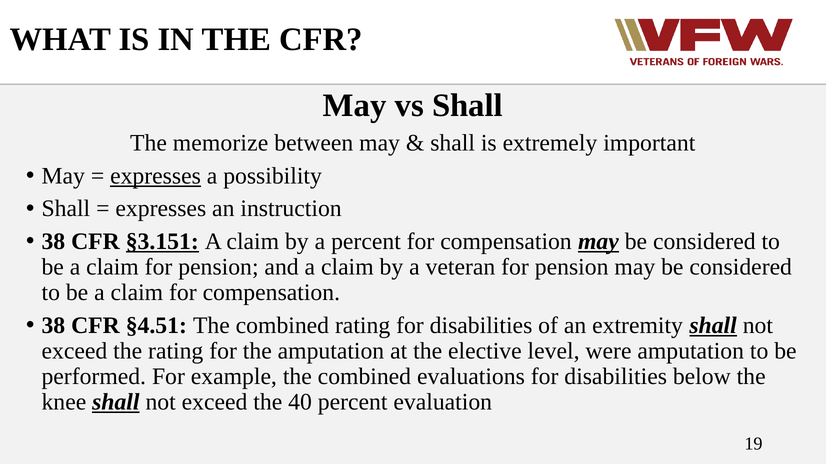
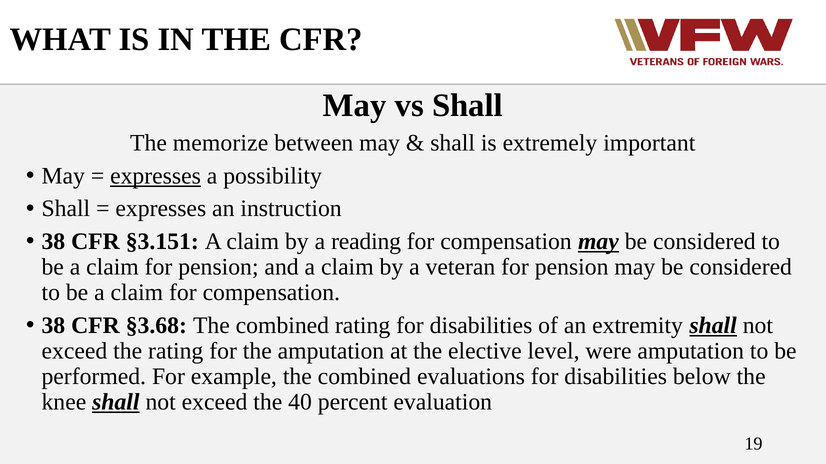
§3.151 underline: present -> none (162, 242)
a percent: percent -> reading (366, 242)
§4.51: §4.51 -> §3.68 (156, 326)
